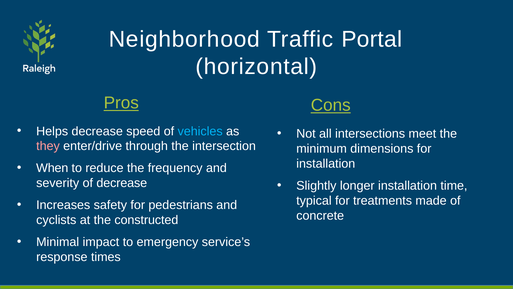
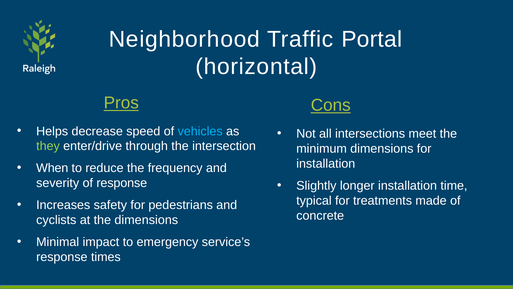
they colour: pink -> light green (48, 146)
of decrease: decrease -> response (122, 183)
the constructed: constructed -> dimensions (146, 220)
